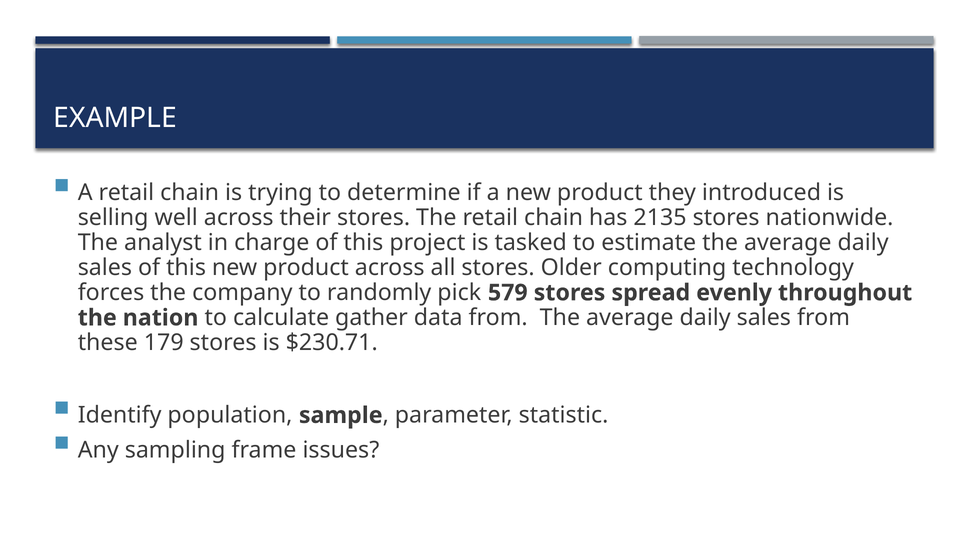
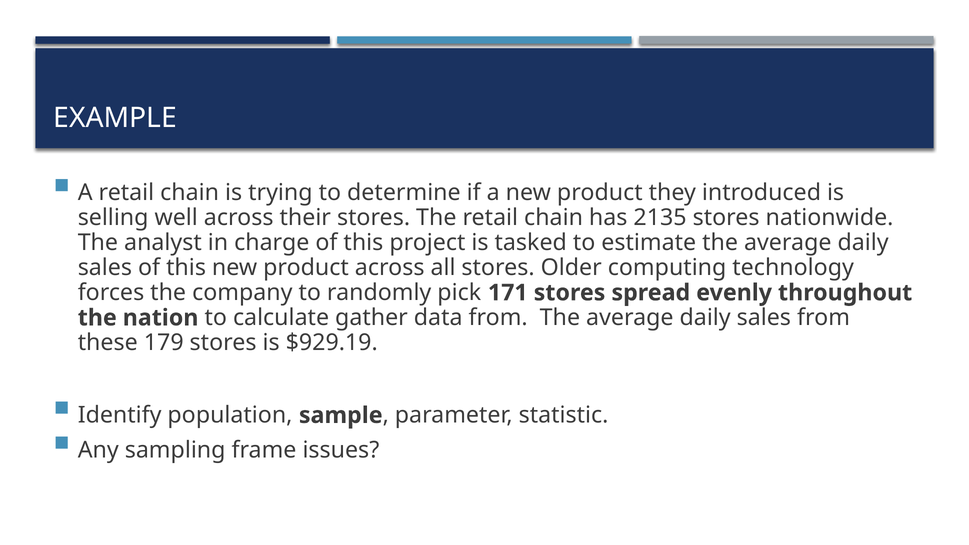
579: 579 -> 171 (508, 293)
$230.71: $230.71 -> $929.19 (332, 343)
